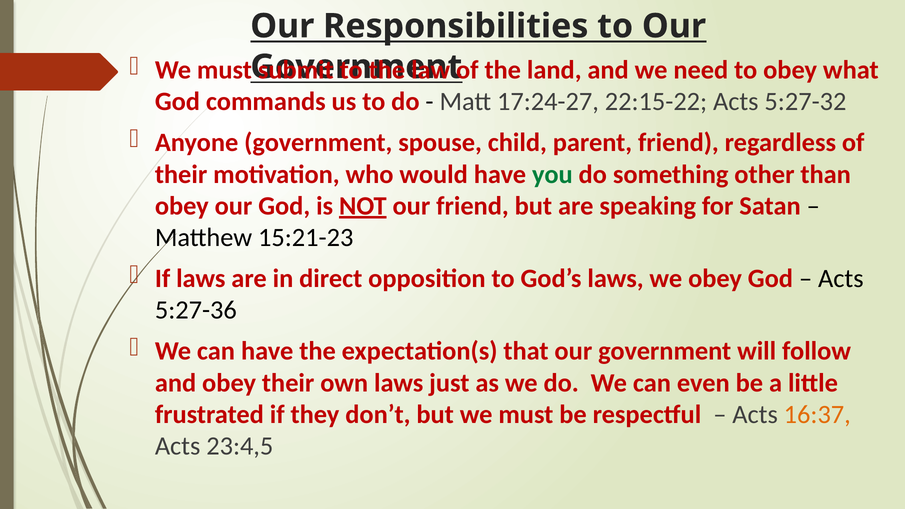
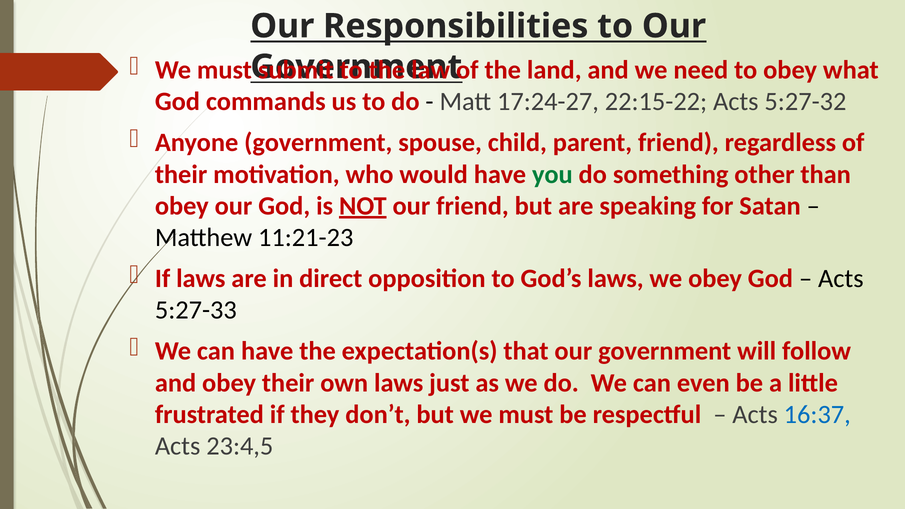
15:21-23: 15:21-23 -> 11:21-23 (306, 238)
5:27-36: 5:27-36 -> 5:27-33 (196, 310)
16:37 colour: orange -> blue (817, 415)
